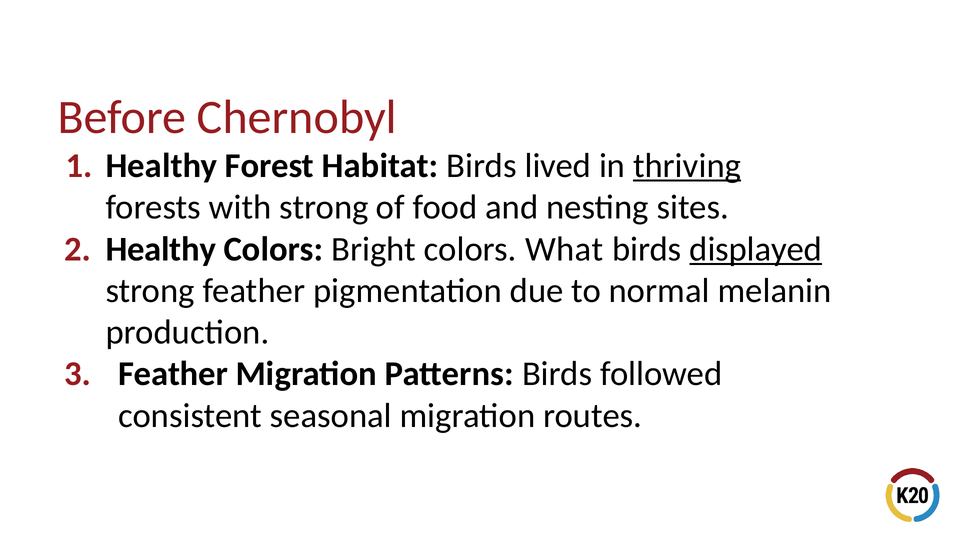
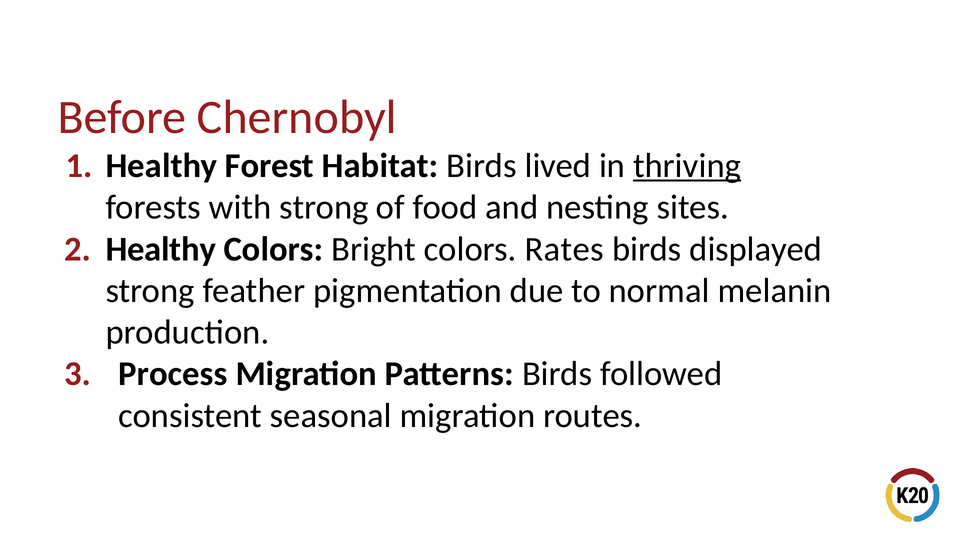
What: What -> Rates (564, 249)
displayed underline: present -> none (756, 249)
Feather: Feather -> Process (173, 374)
